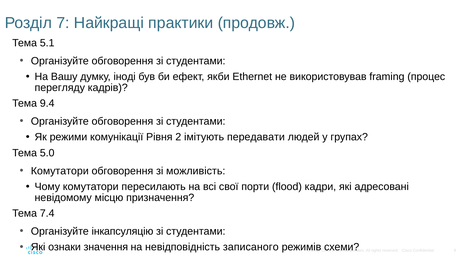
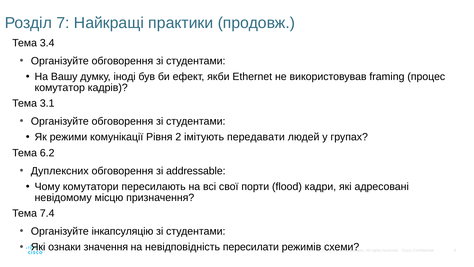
5.1: 5.1 -> 3.4 (47, 43)
перегляду: перегляду -> комутатор (60, 87)
9.4: 9.4 -> 3.1 (47, 103)
5.0: 5.0 -> 6.2 (47, 153)
Комутатори: Комутатори -> Дуплексних (60, 171)
можливість: можливість -> addressable (196, 171)
записаного: записаного -> пересилати (251, 247)
